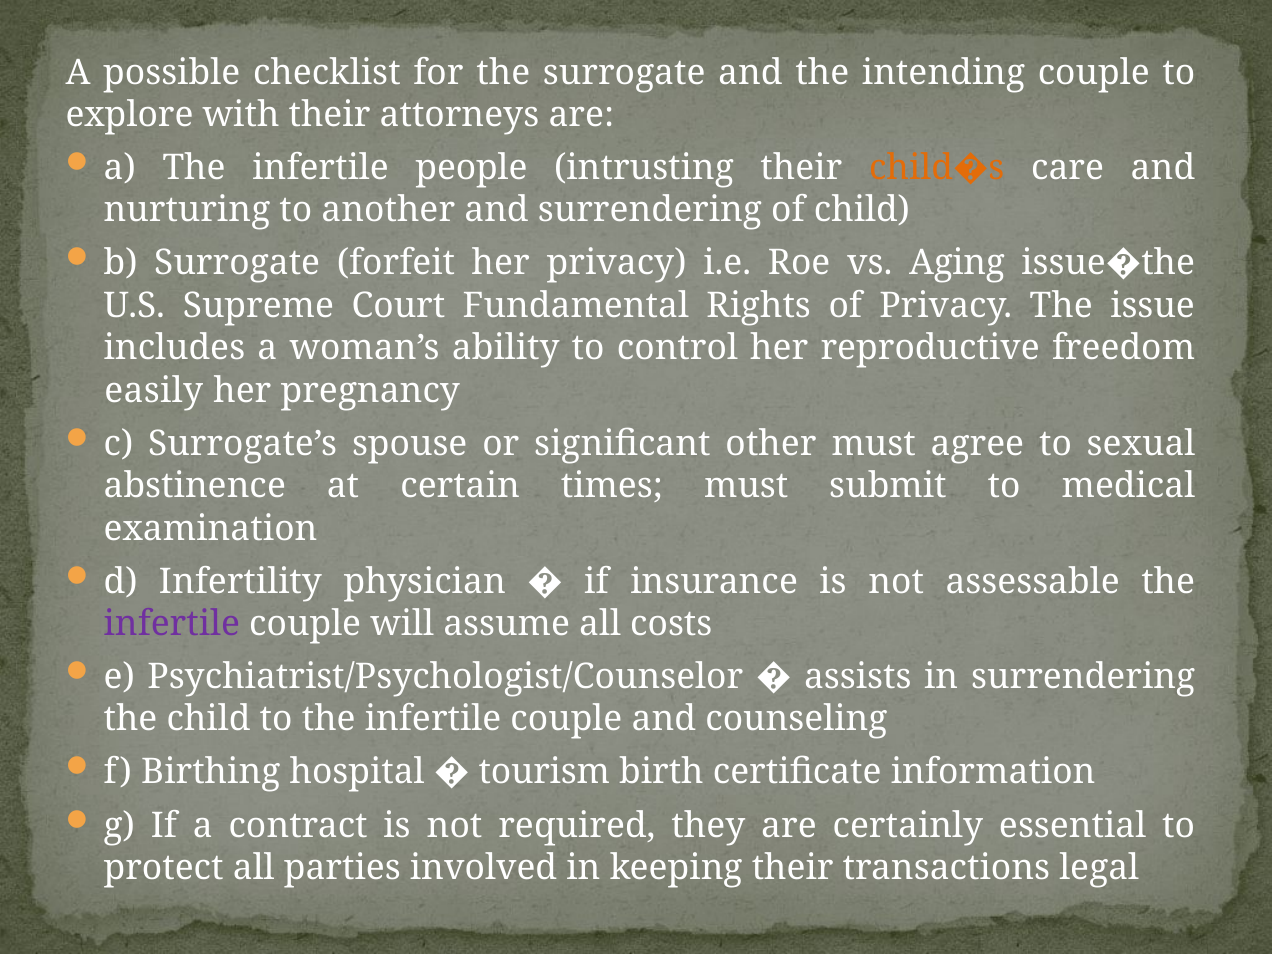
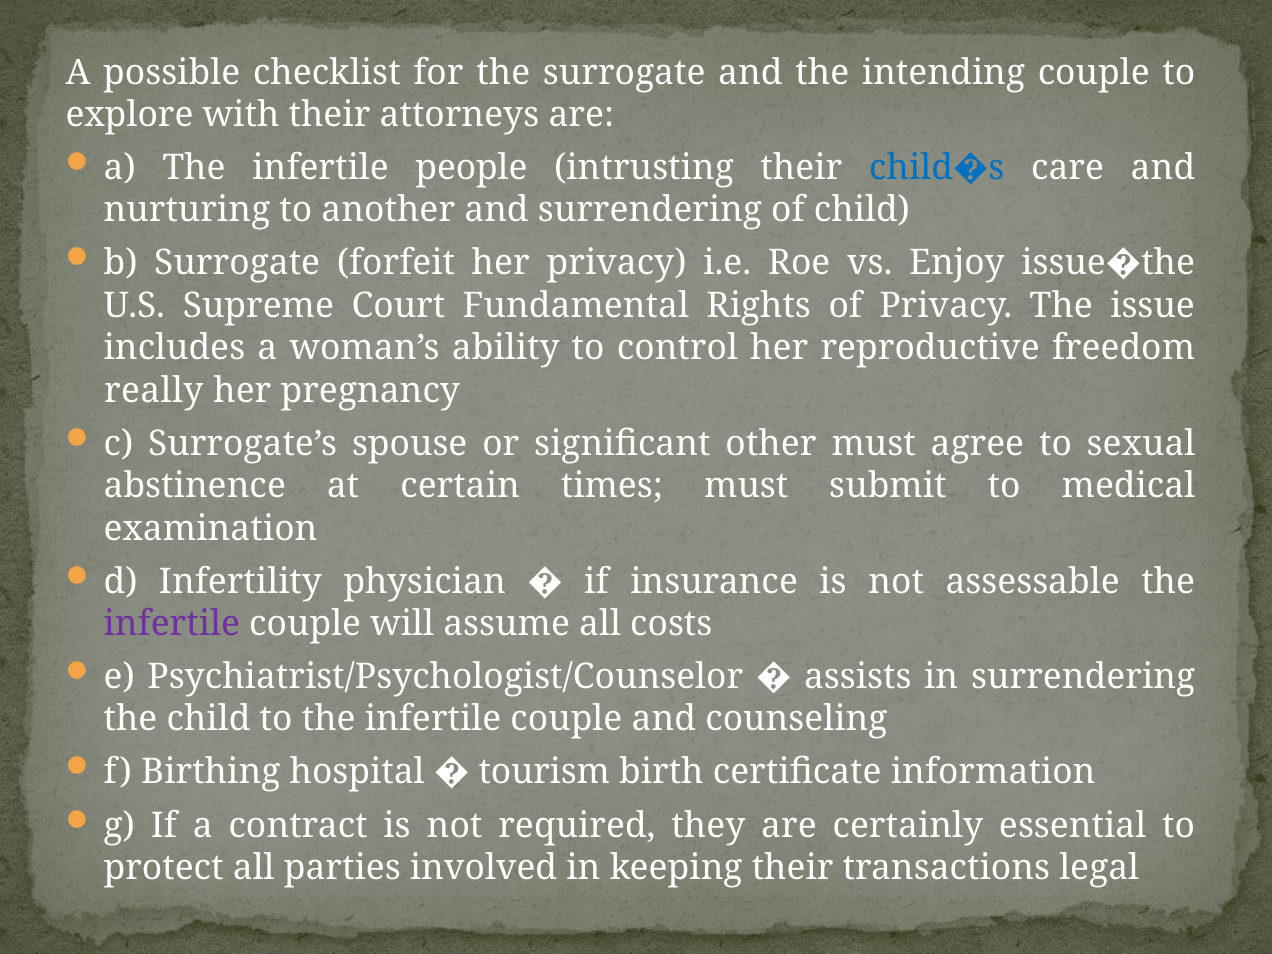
child�s colour: orange -> blue (937, 168)
Aging: Aging -> Enjoy (957, 263)
easily: easily -> really (154, 391)
